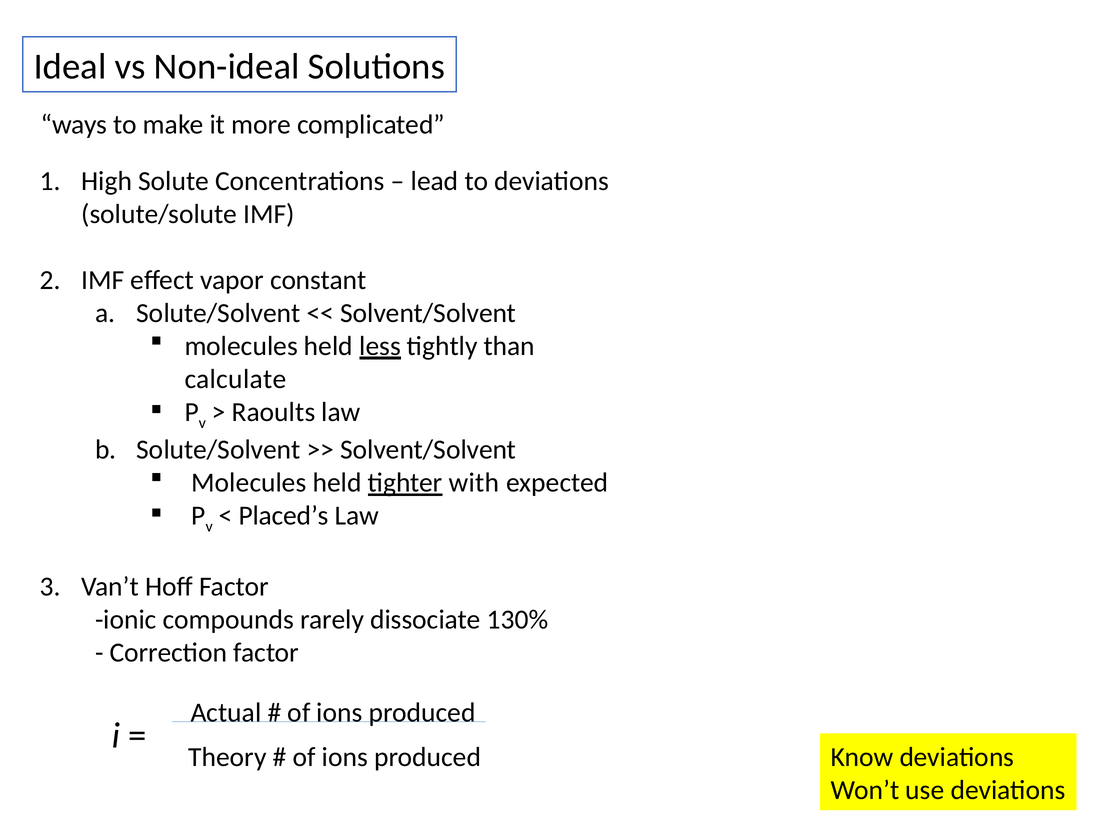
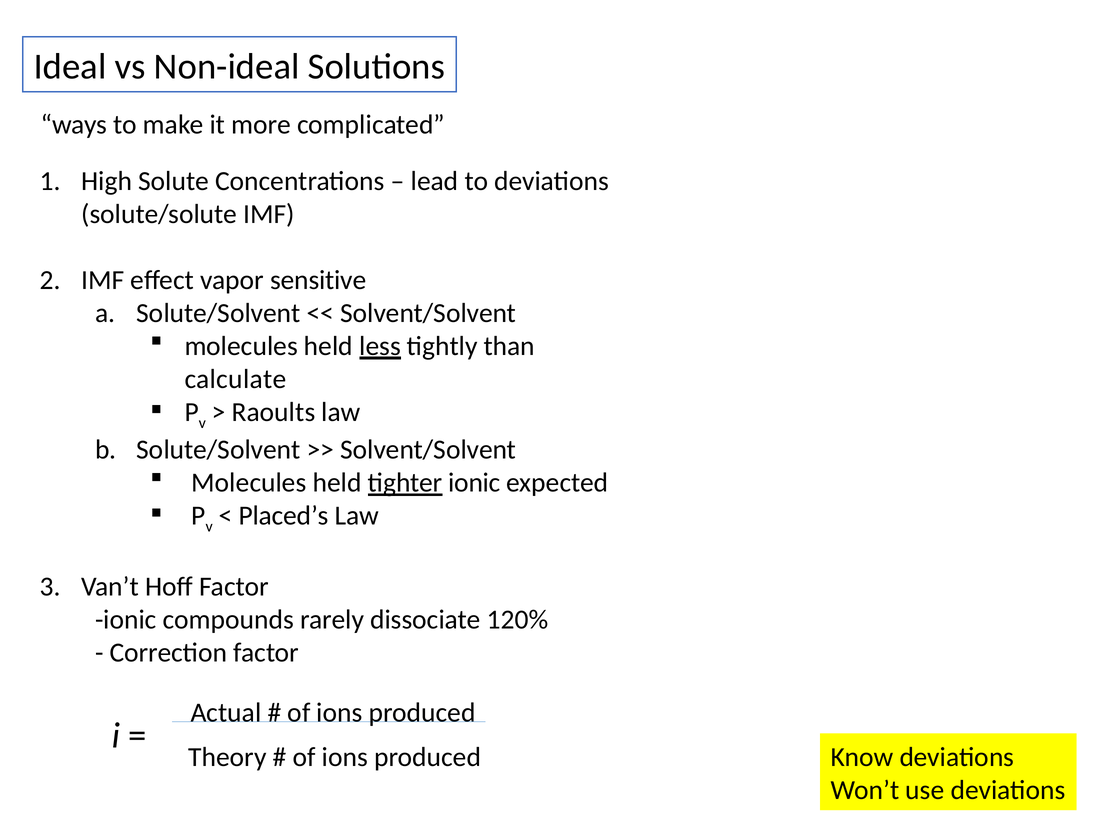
constant: constant -> sensitive (318, 280)
tighter with: with -> ionic (474, 483)
130%: 130% -> 120% (517, 620)
